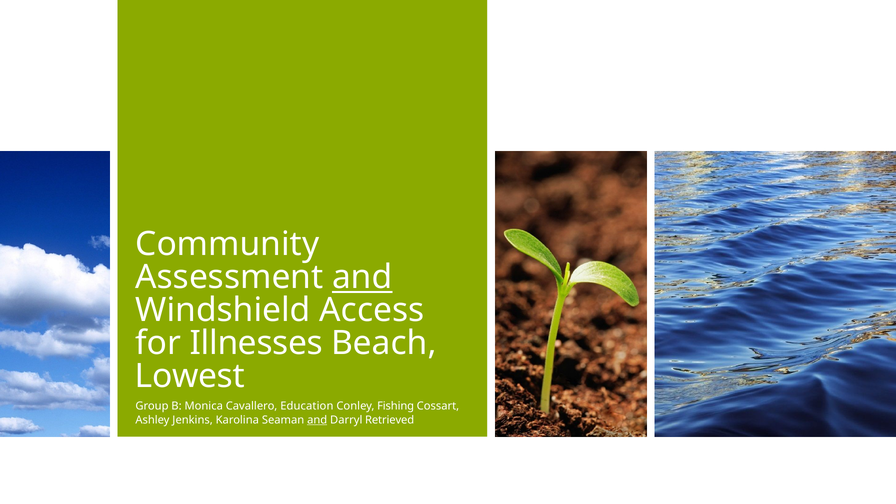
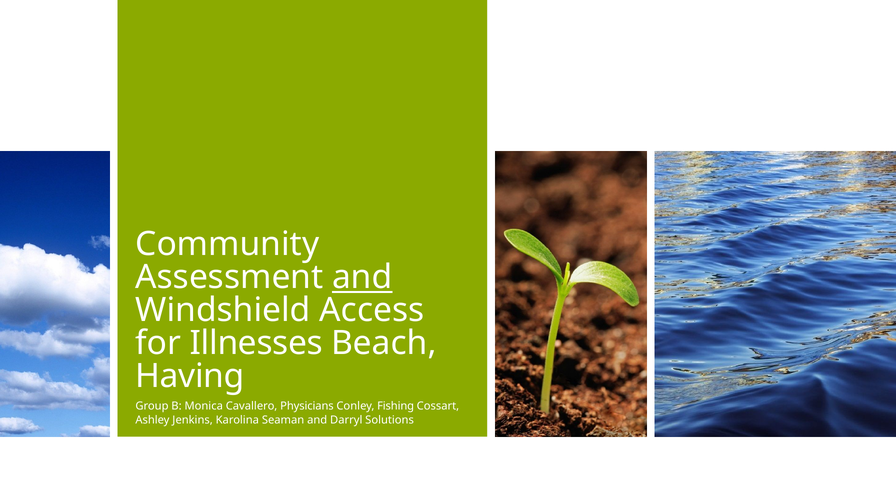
Lowest: Lowest -> Having (190, 376)
Education: Education -> Physicians (307, 406)
and underline: present -> none (317, 420)
Retrieved: Retrieved -> Solutions (390, 420)
